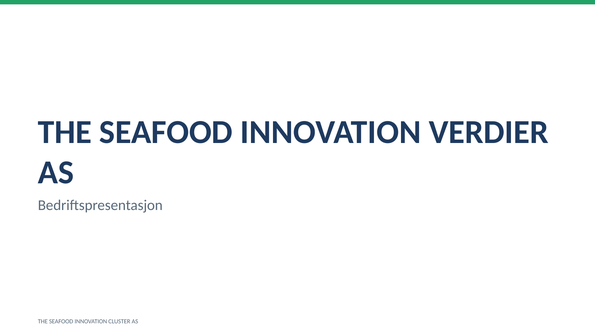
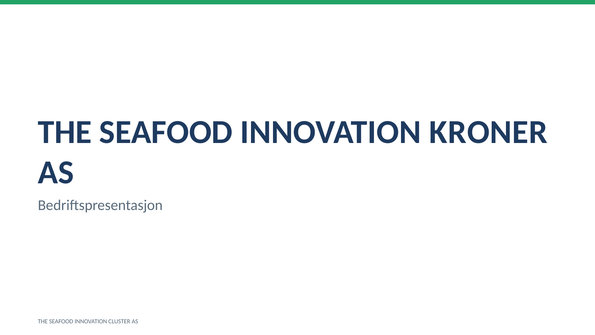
VERDIER: VERDIER -> KRONER (489, 132)
